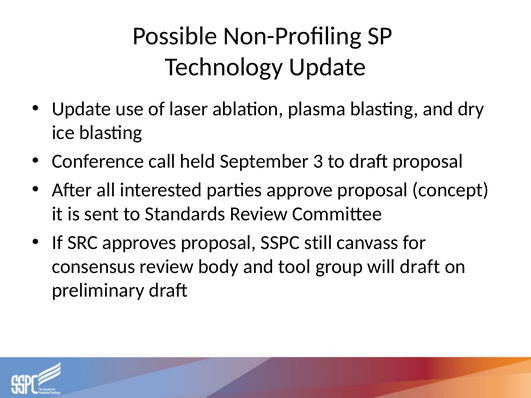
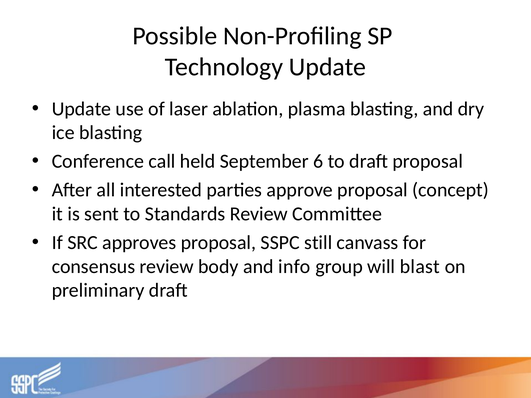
3: 3 -> 6 (318, 161)
tool: tool -> info (294, 267)
will draft: draft -> blast (420, 267)
